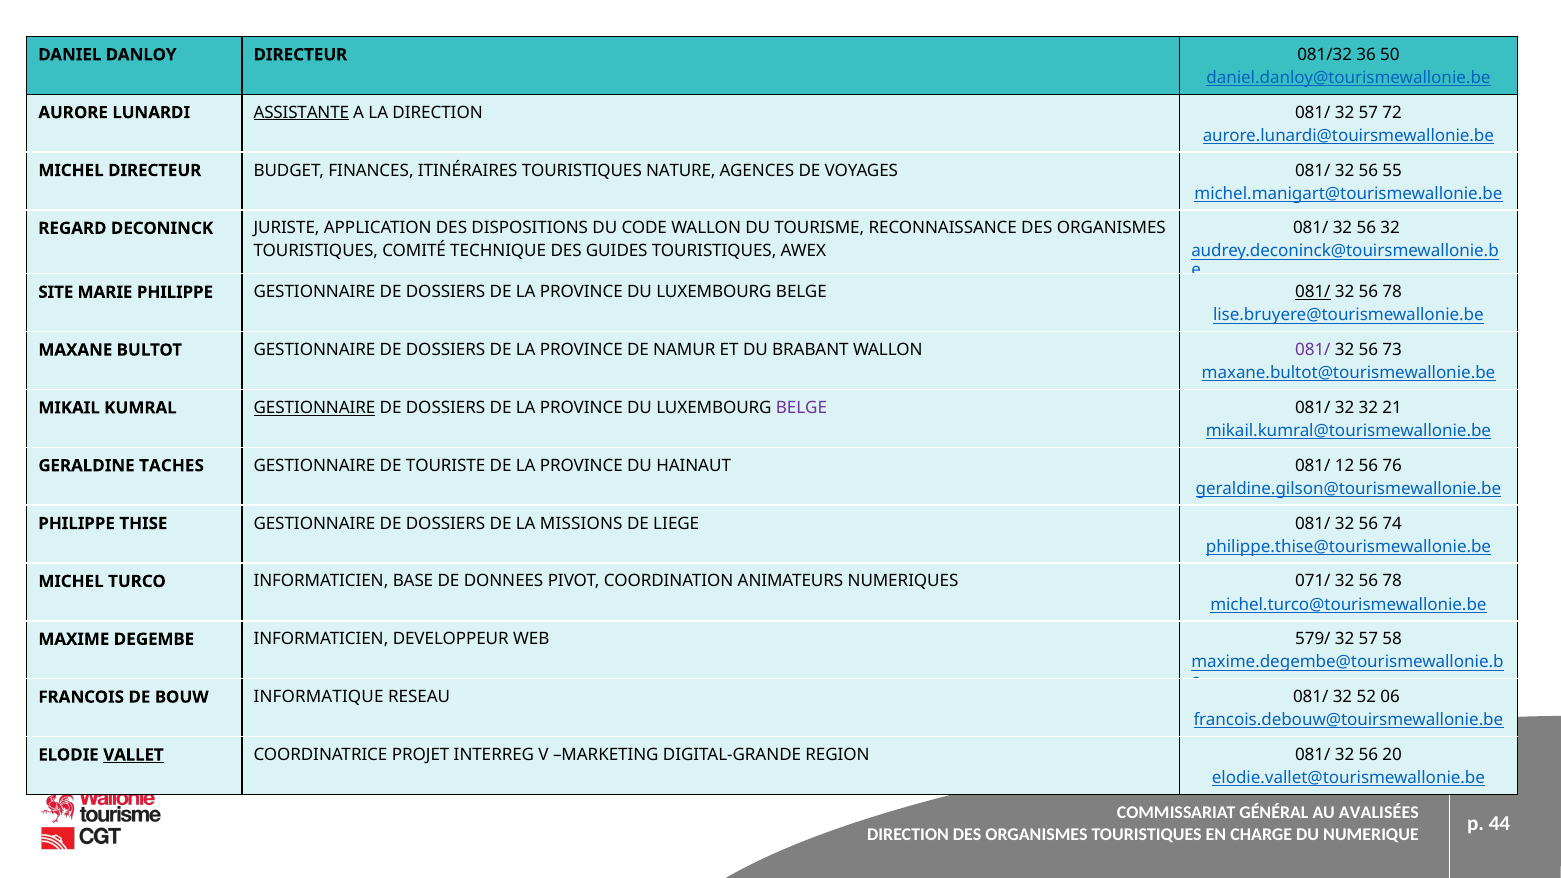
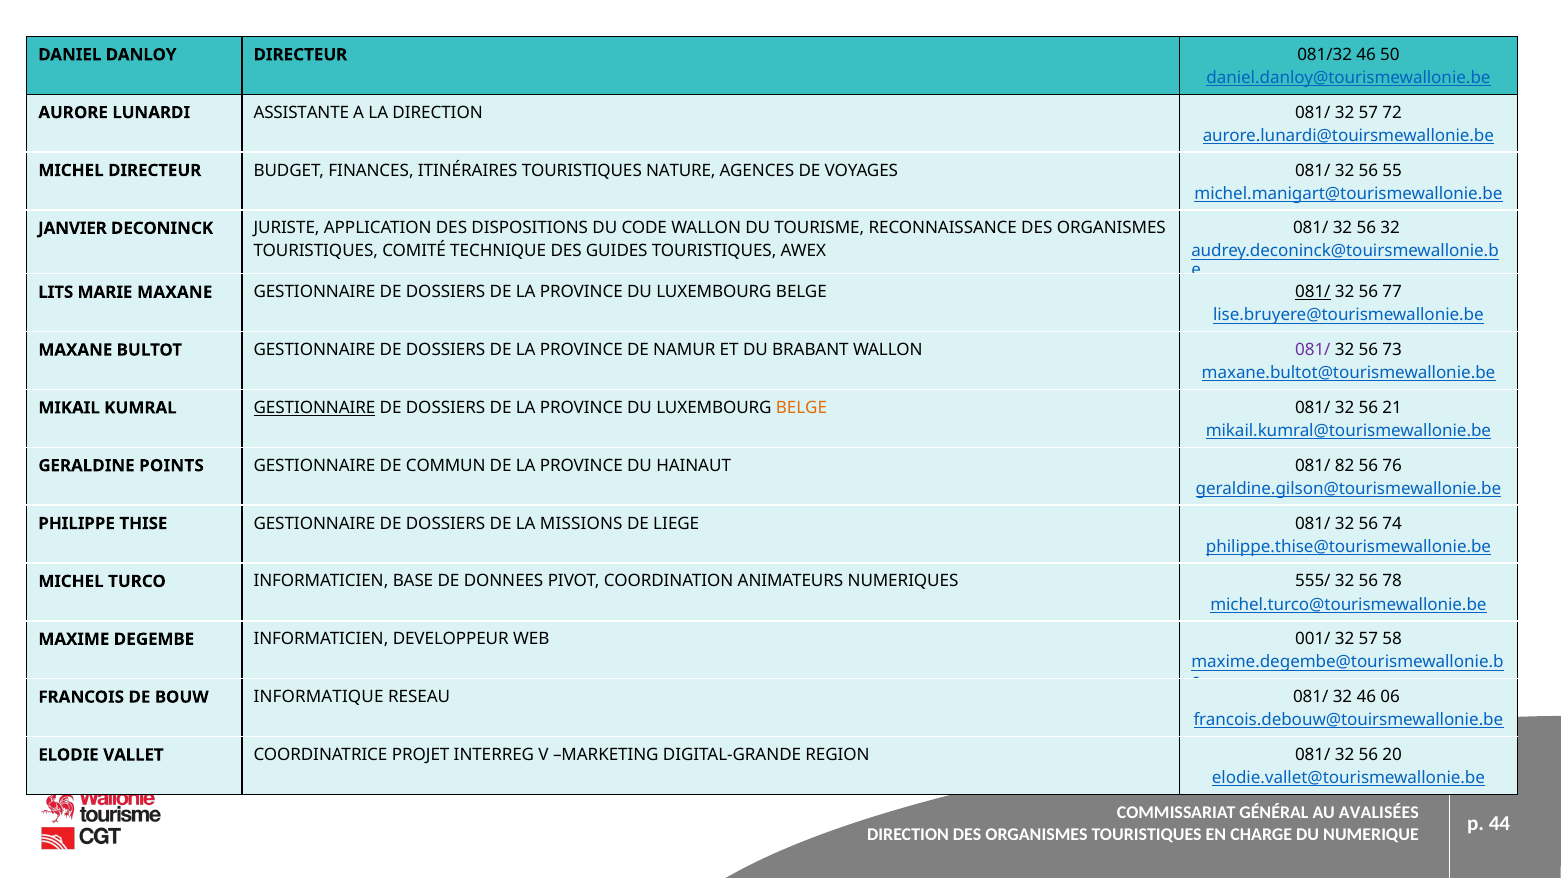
081/32 36: 36 -> 46 (1366, 55)
ASSISTANTE underline: present -> none (301, 113)
REGARD: REGARD -> JANVIER (72, 228)
SITE: SITE -> LITS (56, 292)
MARIE PHILIPPE: PHILIPPE -> MAXANE (175, 292)
78: 78 -> 77 (1392, 292)
BELGE colour: purple -> orange (802, 408)
32: 32 -> 56 (1368, 408)
TACHES: TACHES -> POINTS (171, 466)
TOURISTE: TOURISTE -> COMMUN (446, 466)
12: 12 -> 82 (1345, 466)
071/: 071/ -> 555/ (1313, 581)
579/: 579/ -> 001/ (1313, 639)
32 52: 52 -> 46 (1366, 697)
VALLET underline: present -> none (133, 755)
